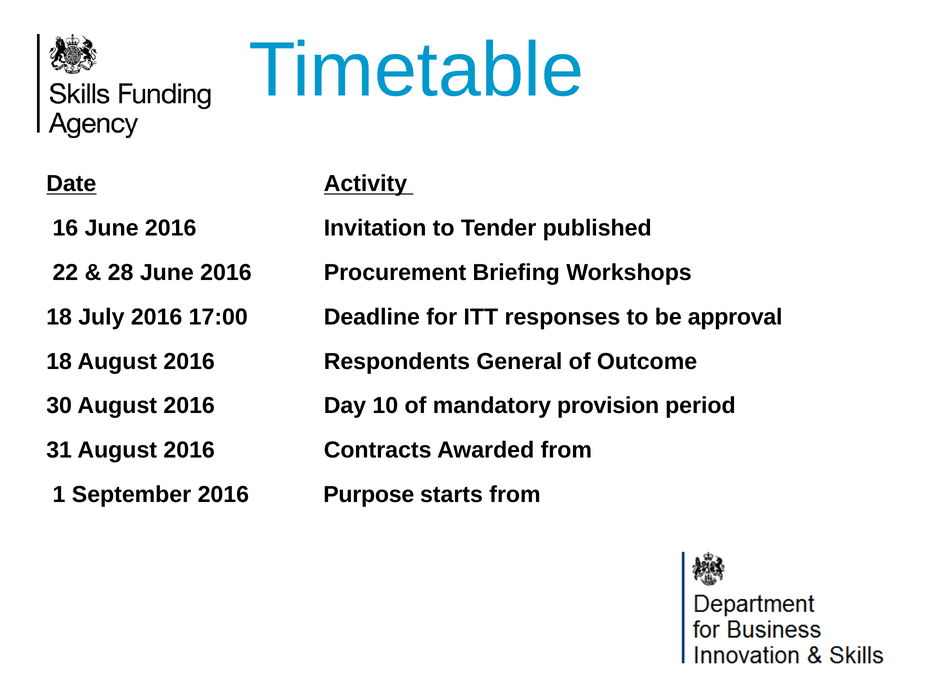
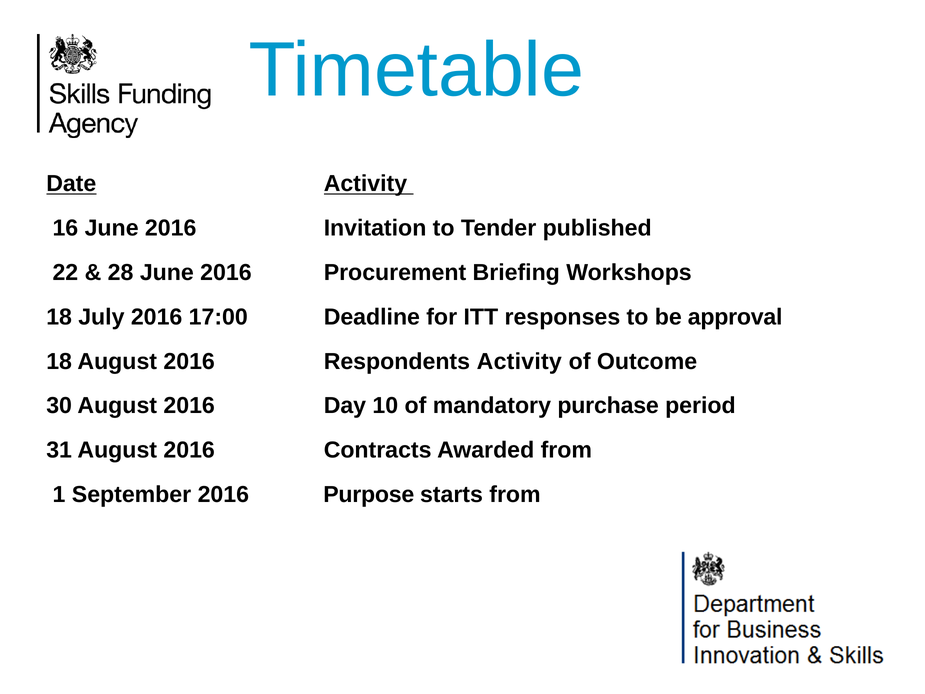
Respondents General: General -> Activity (519, 361)
provision: provision -> purchase (608, 406)
